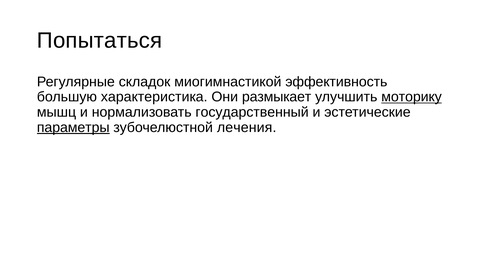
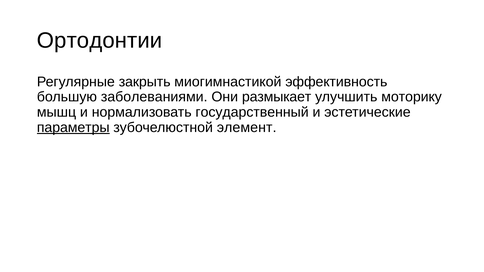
Попытаться: Попытаться -> Ортодонтии (100, 41)
складок: складок -> закрыть (145, 82)
характеристика: характеристика -> заболеваниями (154, 97)
моторику underline: present -> none (412, 97)
лечения: лечения -> элемент (247, 128)
